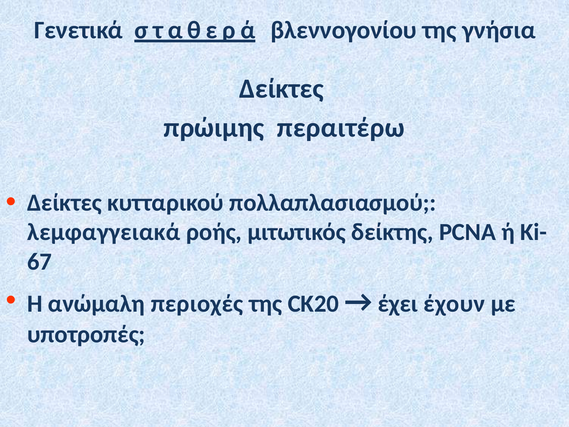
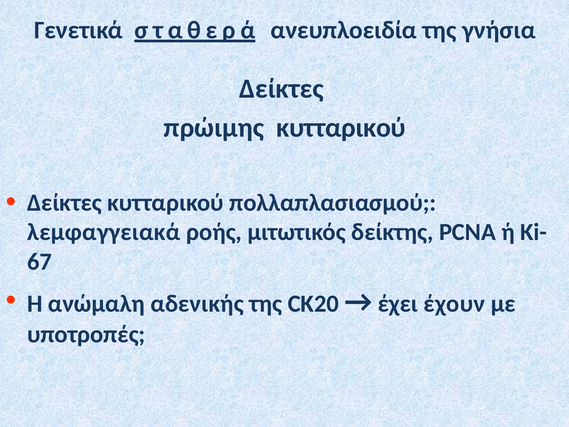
βλεννογονίου: βλεννογονίου -> ανευπλοειδία (344, 30)
πρώιμης περαιτέρω: περαιτέρω -> κυτταρικού (341, 128)
περιοχές: περιοχές -> αδενικής (197, 304)
